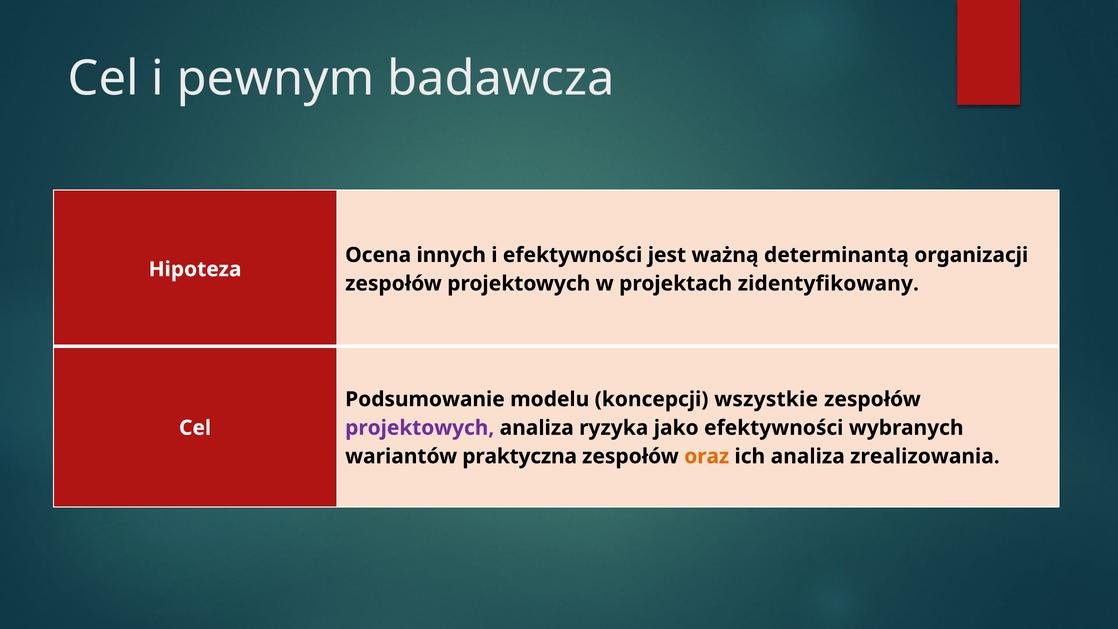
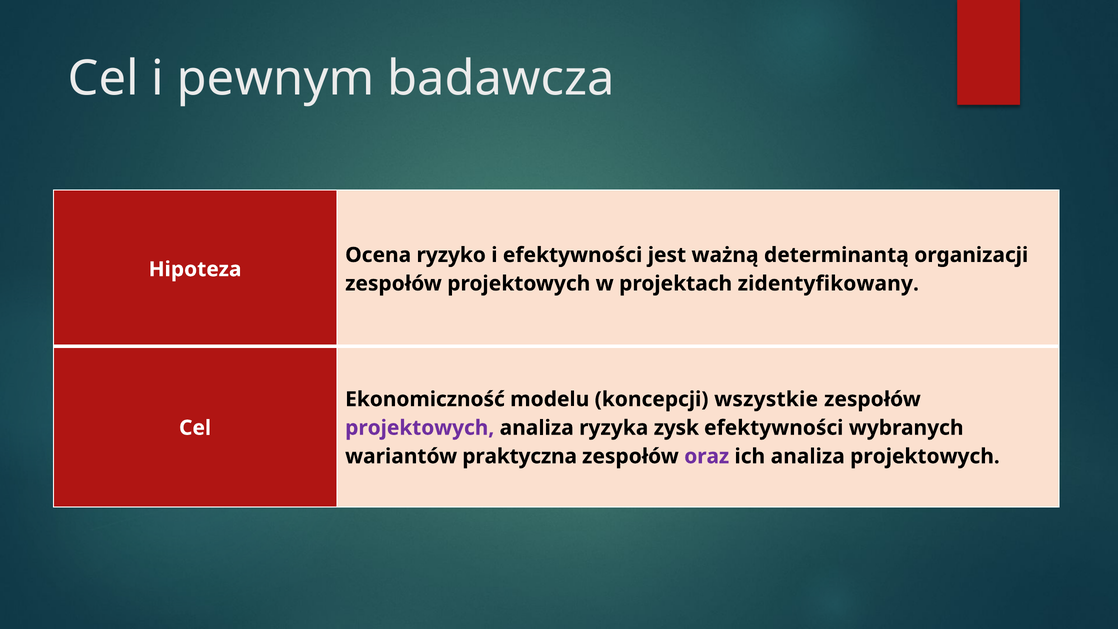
innych: innych -> ryzyko (451, 255)
Podsumowanie: Podsumowanie -> Ekonomiczność (425, 399)
jako: jako -> zysk (676, 428)
oraz colour: orange -> purple (707, 456)
analiza zrealizowania: zrealizowania -> projektowych (925, 456)
